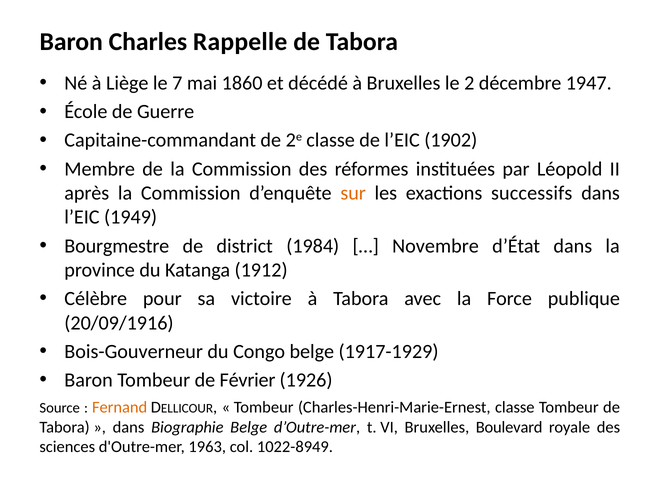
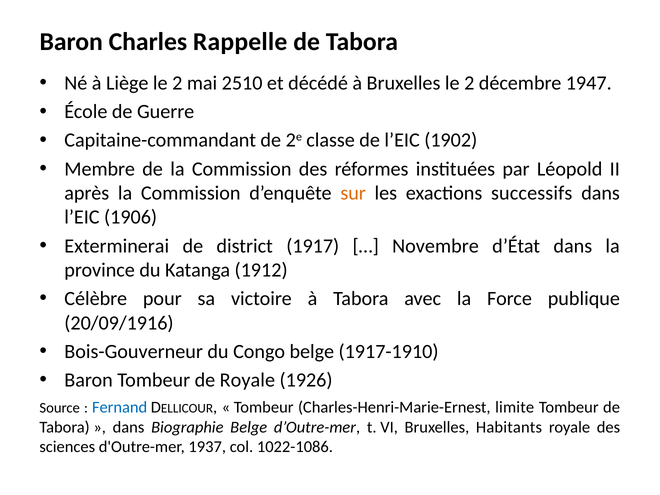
Liège le 7: 7 -> 2 (177, 83)
1860: 1860 -> 2510 (242, 83)
1949: 1949 -> 1906 (131, 217)
Bourgmestre: Bourgmestre -> Exterminerai (117, 246)
1984: 1984 -> 1917 (313, 246)
1917-1929: 1917-1929 -> 1917-1910 (389, 351)
de Février: Février -> Royale (247, 380)
Fernand colour: orange -> blue (120, 407)
Charles-Henri-Marie-Ernest classe: classe -> limite (515, 407)
Boulevard: Boulevard -> Habitants (509, 427)
1963: 1963 -> 1937 (207, 447)
1022-8949: 1022-8949 -> 1022-1086 (295, 447)
